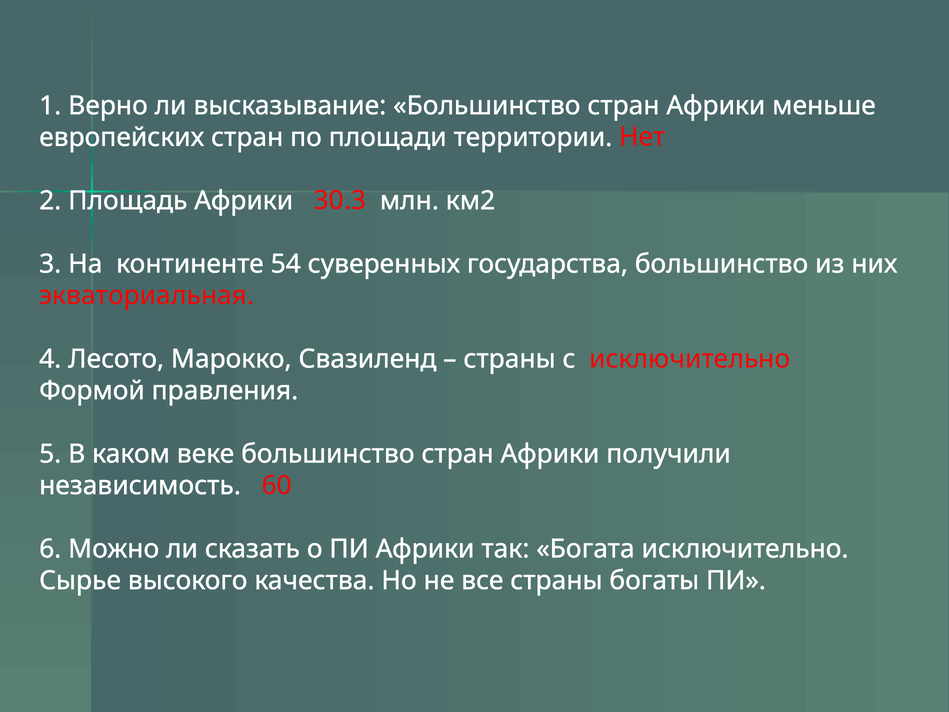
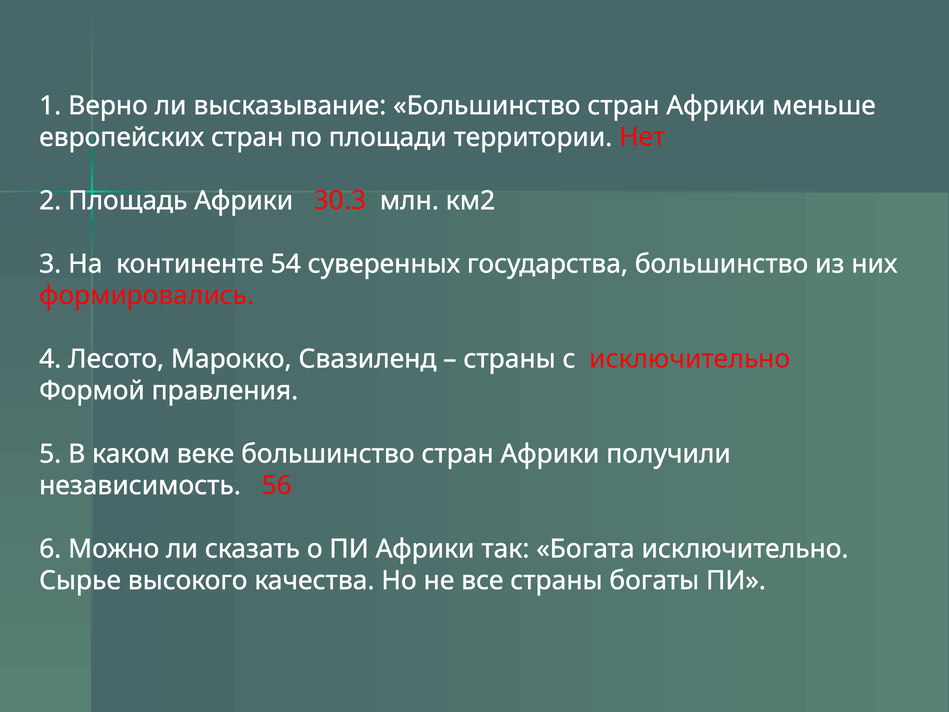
экваториальная: экваториальная -> формировались (147, 295)
60: 60 -> 56 (277, 485)
